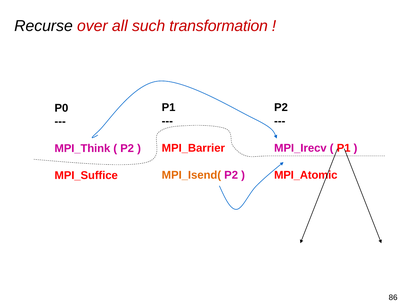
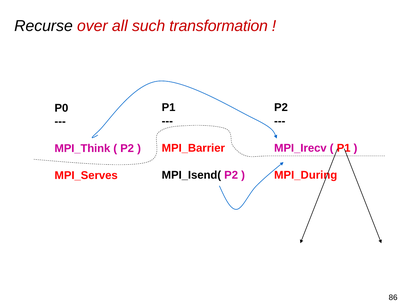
MPI_Isend( colour: orange -> black (191, 175)
MPI_Atomic: MPI_Atomic -> MPI_During (306, 175)
MPI_Suffice: MPI_Suffice -> MPI_Serves (86, 175)
